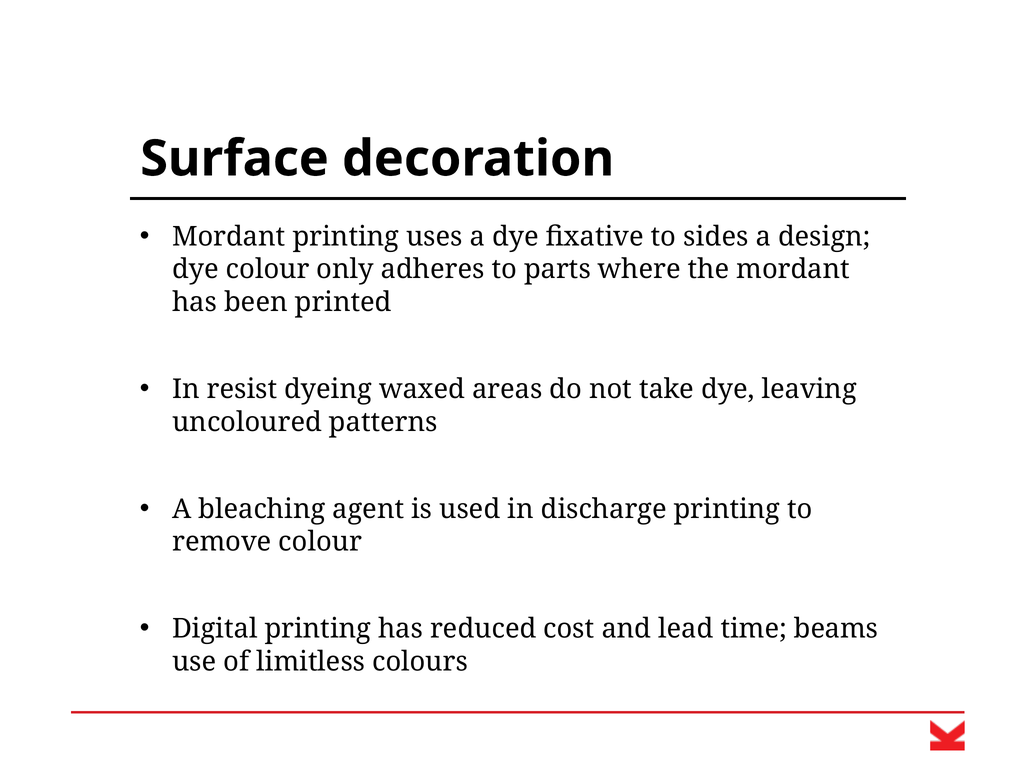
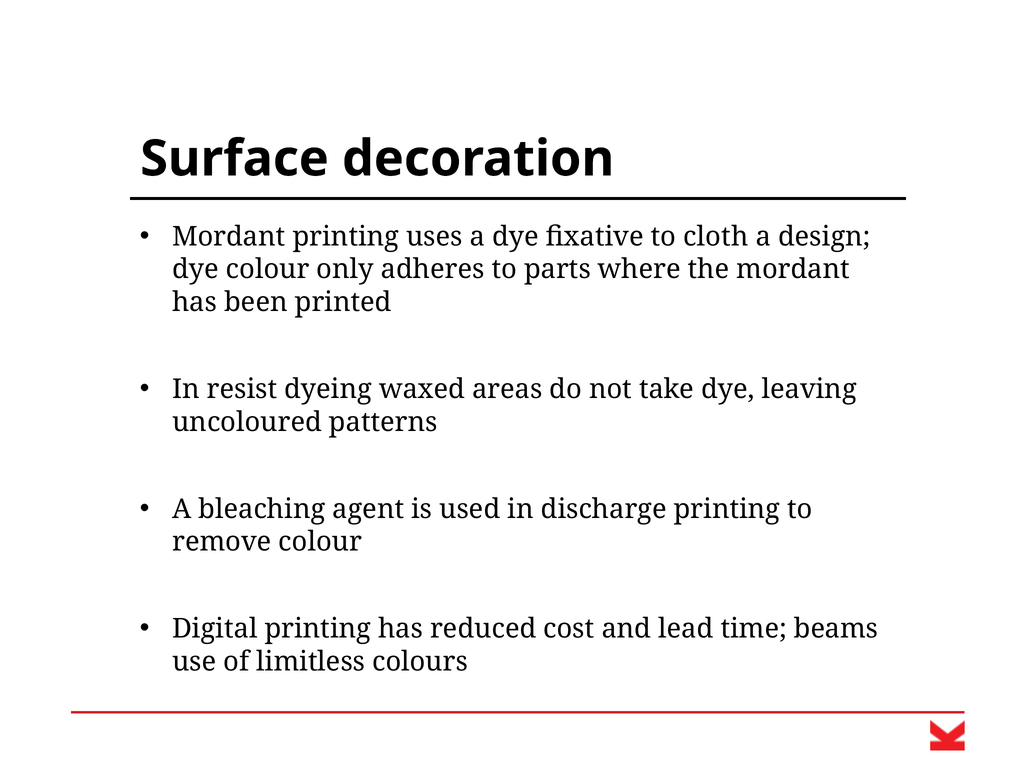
sides: sides -> cloth (716, 237)
